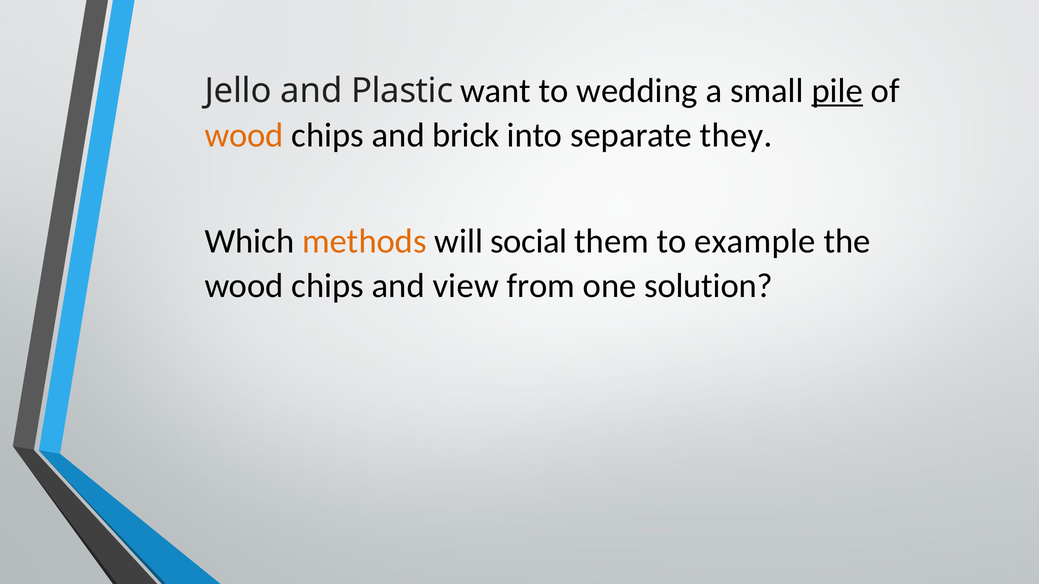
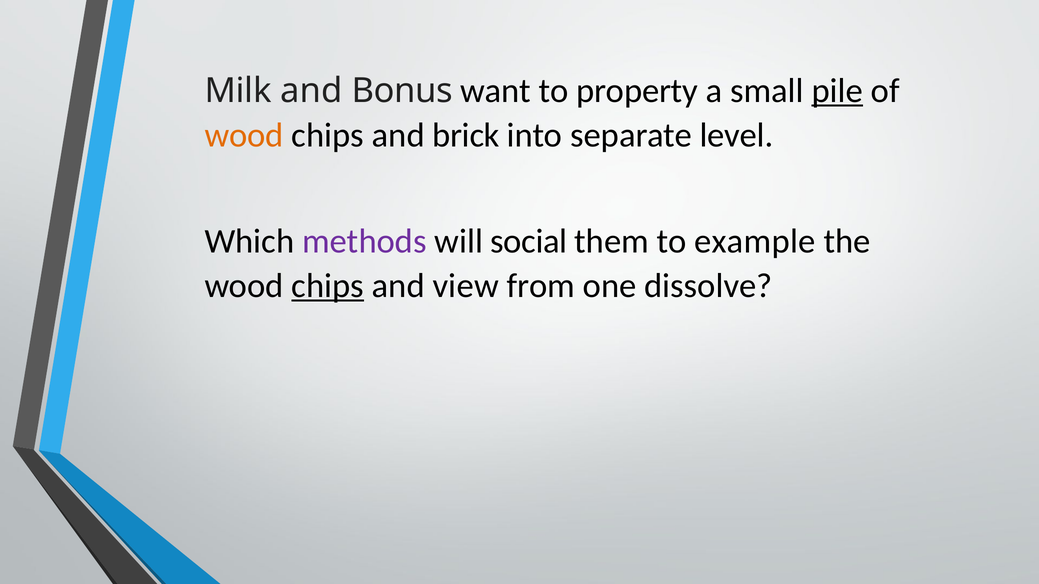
Jello: Jello -> Milk (238, 91)
Plastic: Plastic -> Bonus (402, 91)
wedding: wedding -> property (637, 91)
they: they -> level (737, 135)
methods colour: orange -> purple (364, 242)
chips underline: none -> present (328, 286)
solution: solution -> dissolve (708, 286)
